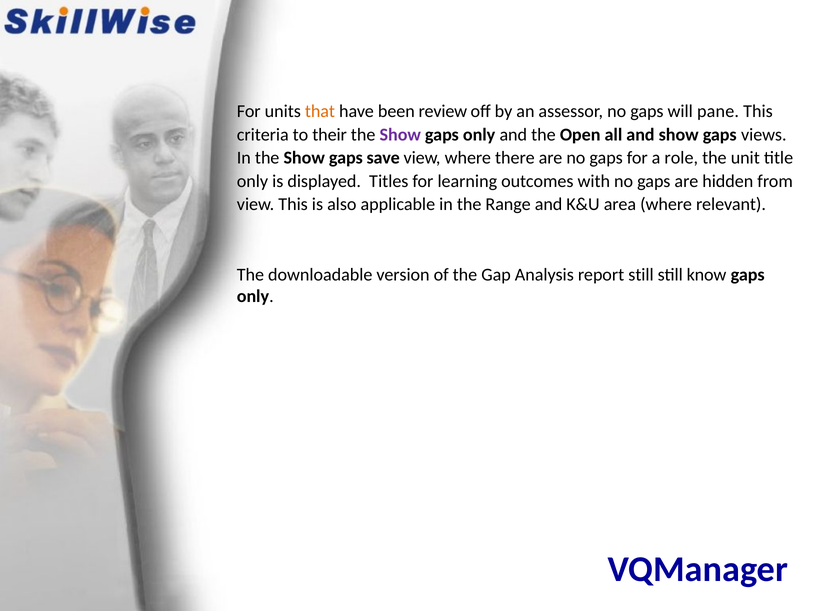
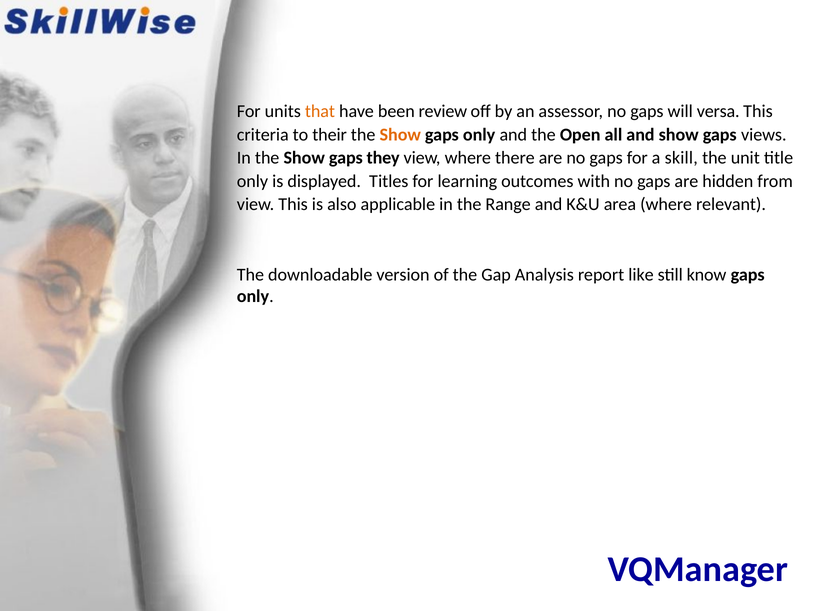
pane: pane -> versa (718, 112)
Show colour: purple -> orange (400, 135)
save: save -> they (383, 158)
role: role -> skill (681, 158)
report still: still -> like (641, 275)
